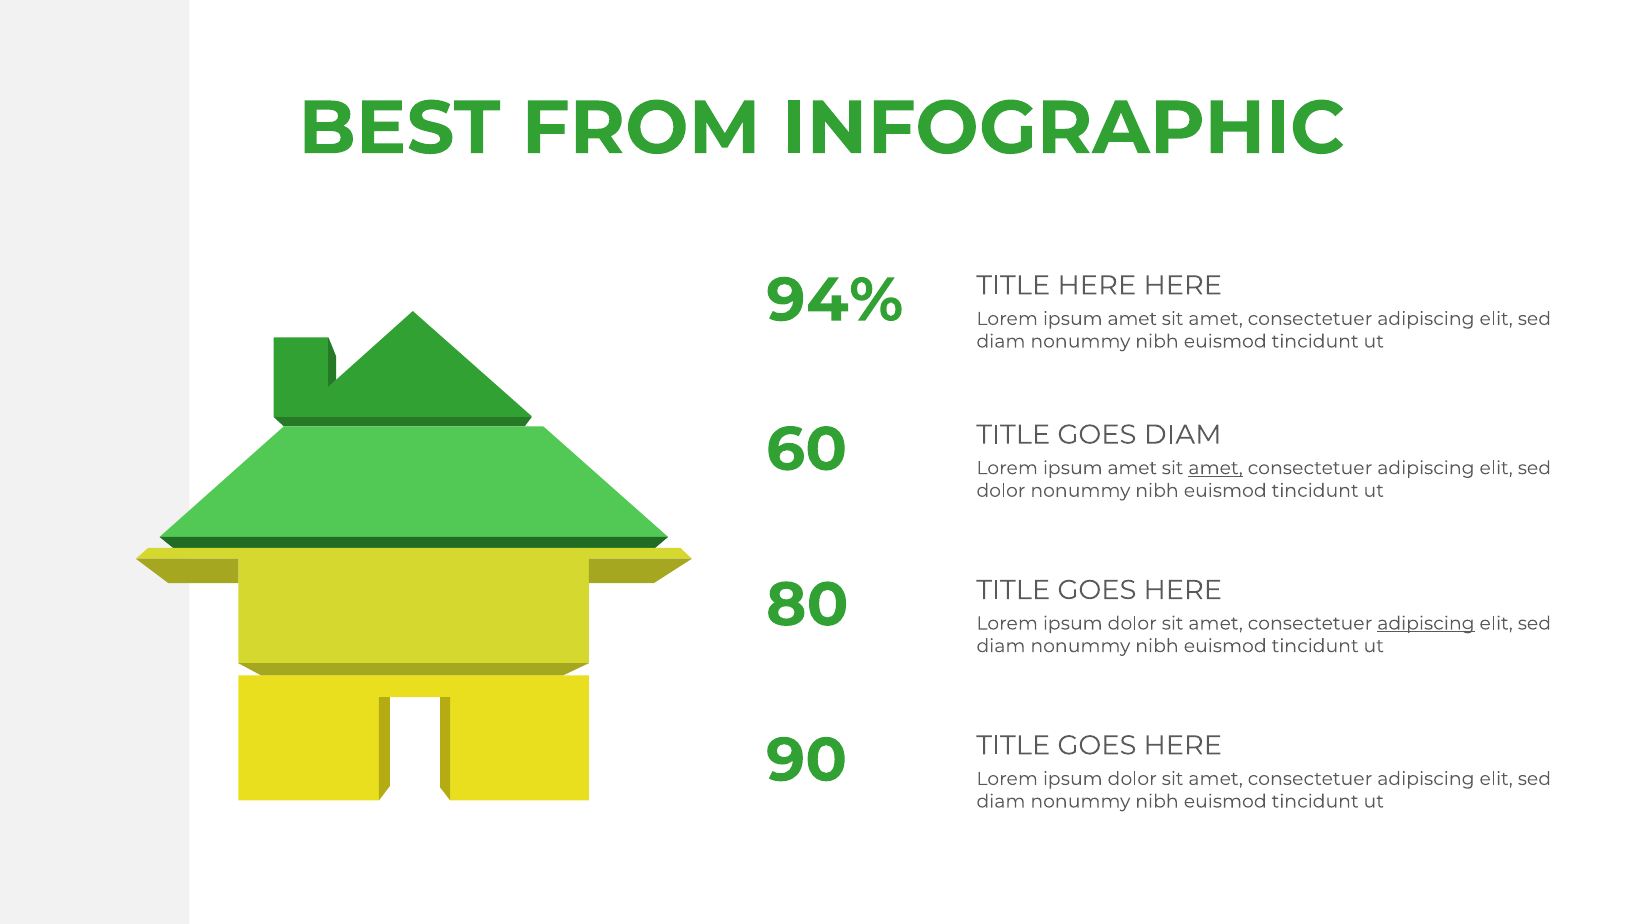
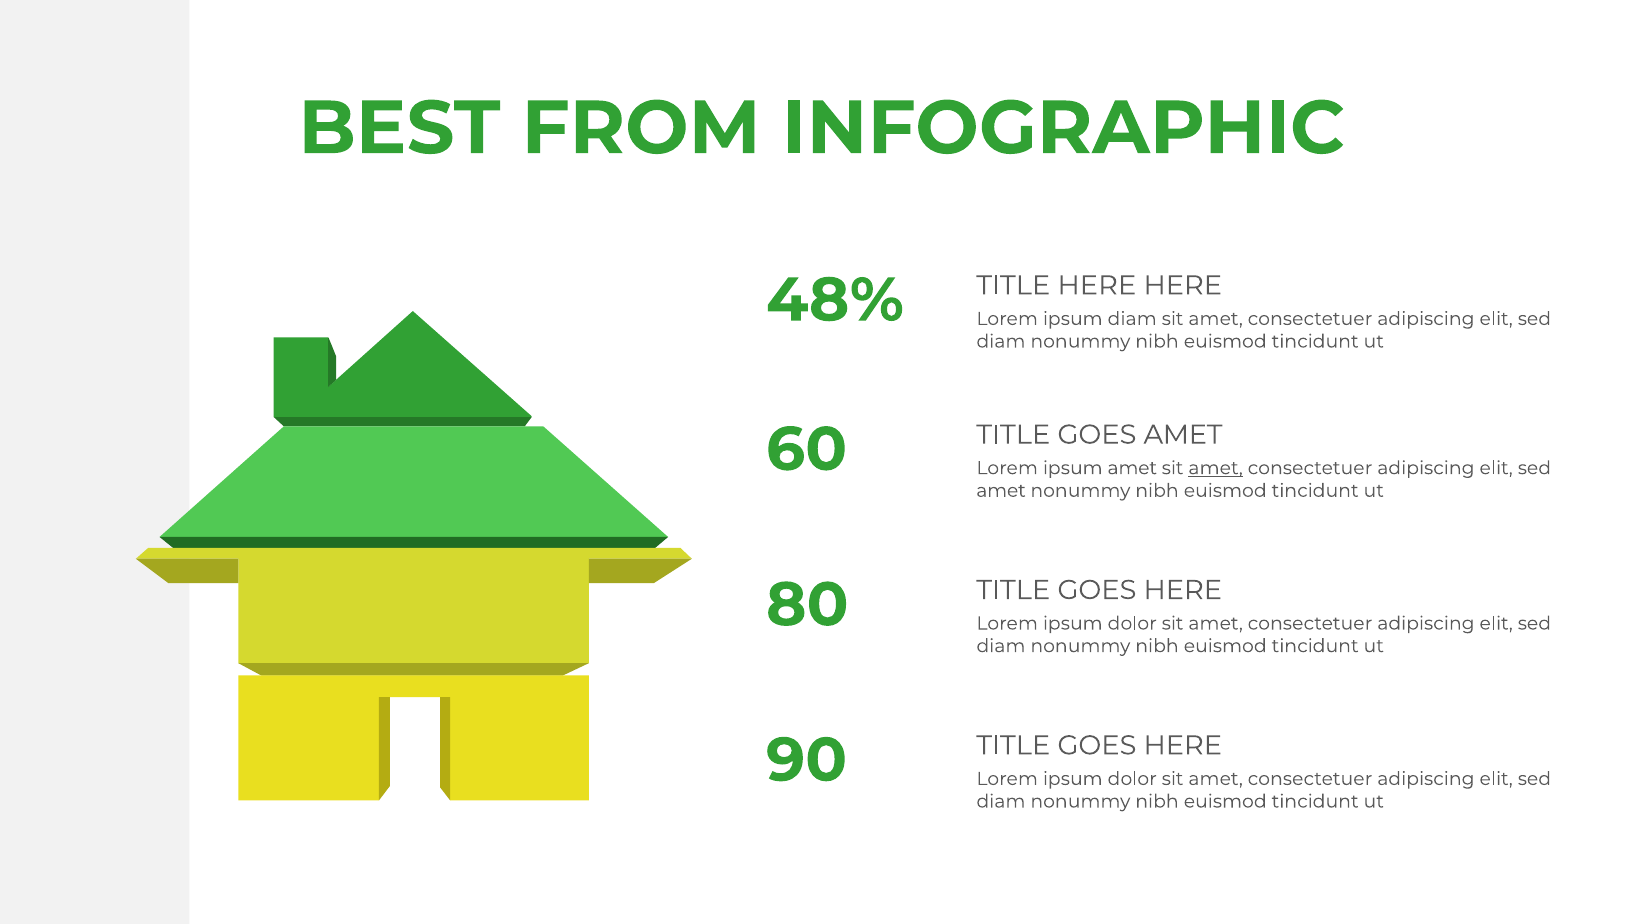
94%: 94% -> 48% (835, 300)
amet: amet -> diam (1132, 319)
GOES DIAM: DIAM -> AMET (1183, 435)
dolor: dolor -> amet (1001, 491)
adipiscing underline: present -> none (1426, 624)
